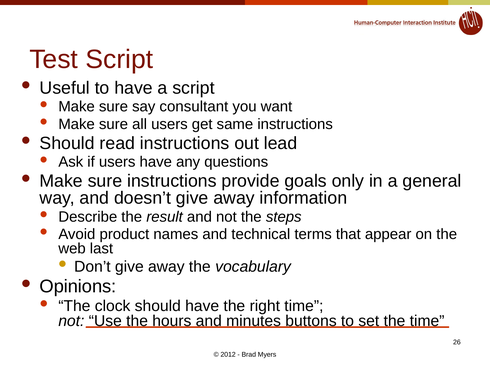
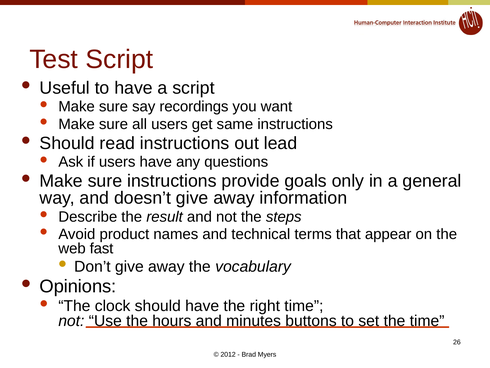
consultant: consultant -> recordings (194, 107)
last: last -> fast (102, 248)
